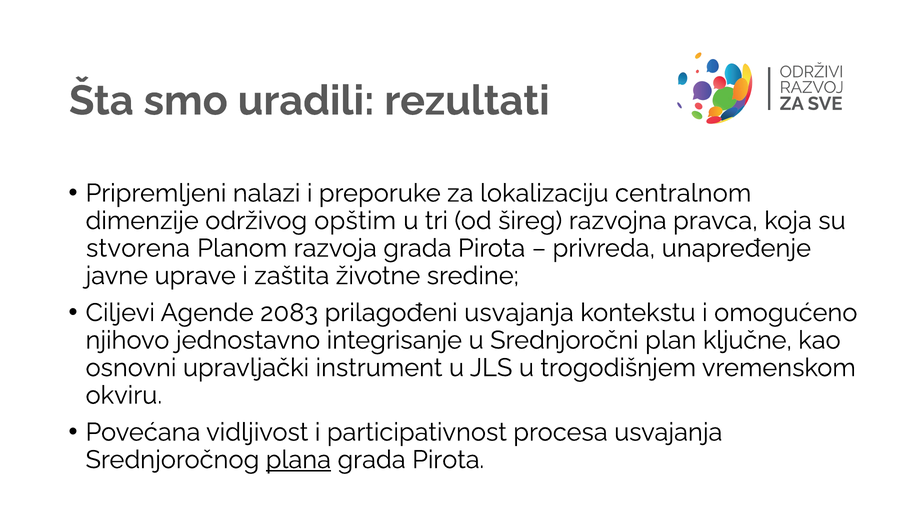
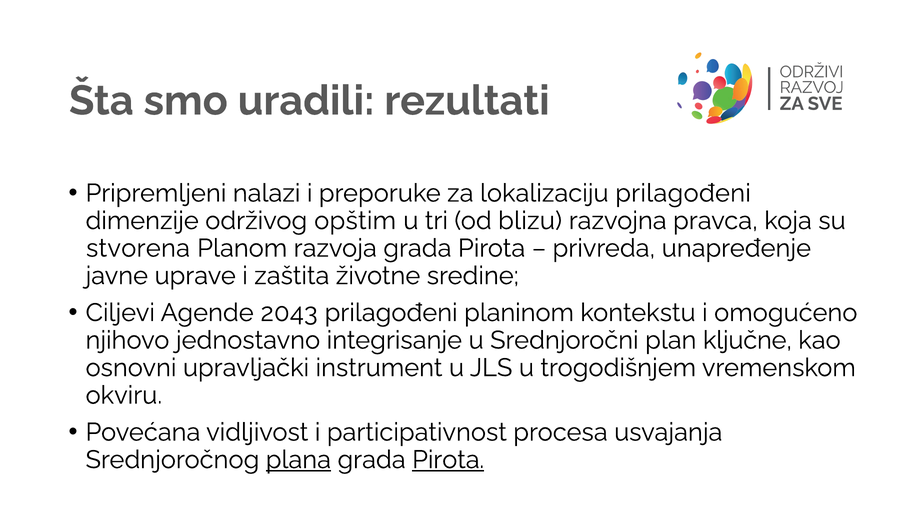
lokalizaciju centralnom: centralnom -> prilagođeni (683, 193)
šireg: šireg -> blizu (530, 221)
2083: 2083 -> 2043 (289, 313)
prilagođeni usvajanja: usvajanja -> planinom (519, 313)
Pirota underline: none -> present (448, 460)
